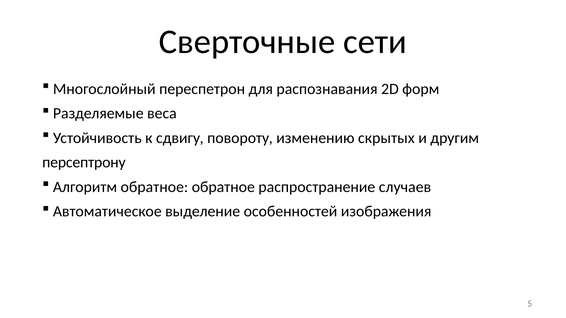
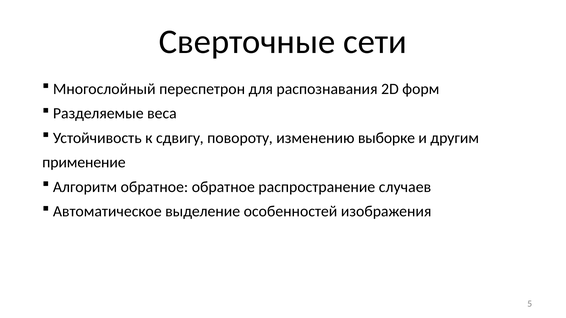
скрытых: скрытых -> выборке (386, 138)
персептрону: персептрону -> применение (84, 163)
